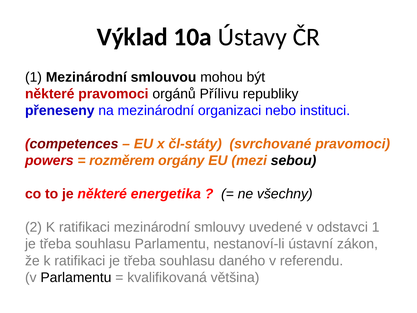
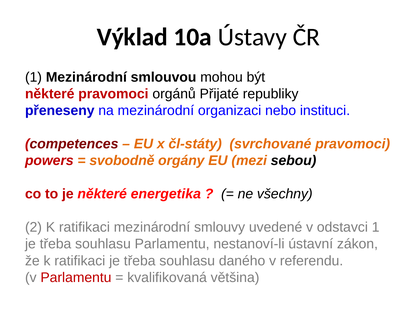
Přílivu: Přílivu -> Přijaté (219, 94)
rozměrem: rozměrem -> svobodně (122, 160)
Parlamentu colour: black -> red (76, 277)
